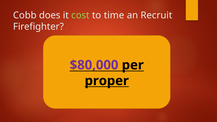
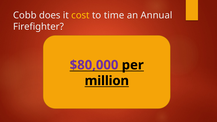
cost colour: light green -> yellow (80, 15)
Recruit: Recruit -> Annual (157, 15)
proper: proper -> million (107, 81)
